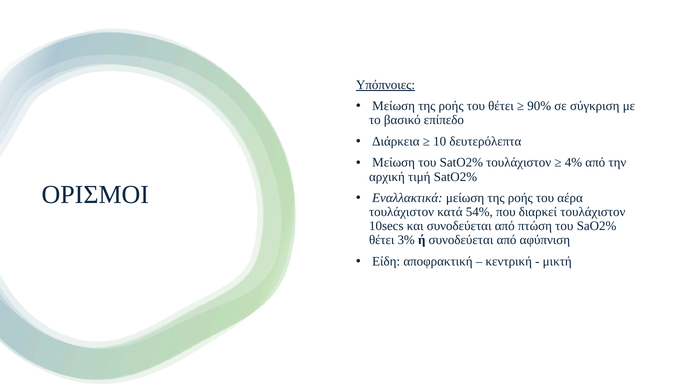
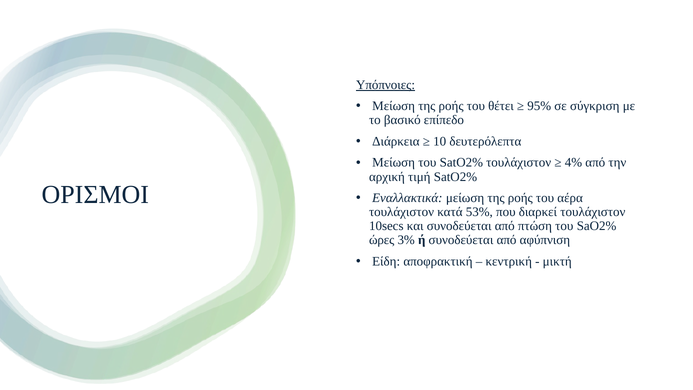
90%: 90% -> 95% (539, 106)
54%: 54% -> 53% (479, 212)
θέτει: θέτει -> ώρες (382, 240)
